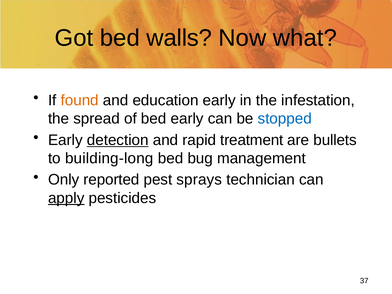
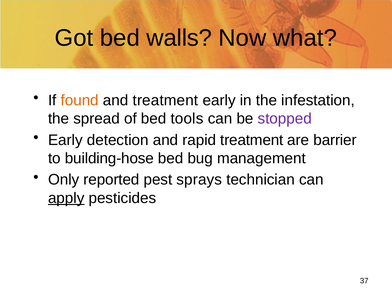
and education: education -> treatment (165, 100)
bed early: early -> tools (187, 119)
stopped colour: blue -> purple (285, 119)
detection underline: present -> none (118, 140)
bullets: bullets -> barrier (335, 140)
building-long: building-long -> building-hose (109, 158)
